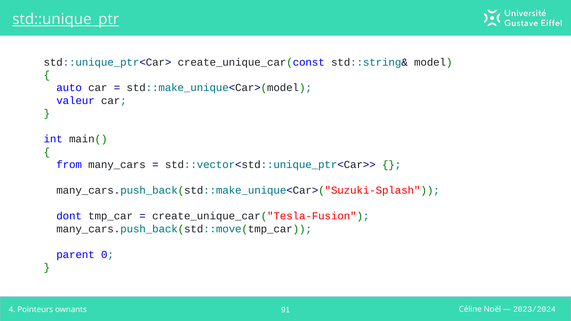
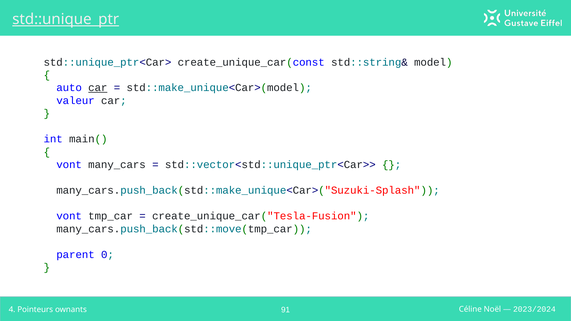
car underline: none -> present (98, 88)
from: from -> vont (69, 165)
dont: dont -> vont (69, 216)
